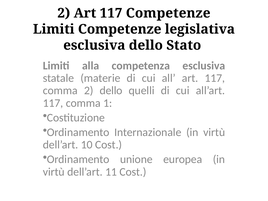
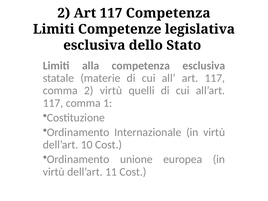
117 Competenze: Competenze -> Competenza (168, 13)
2 dello: dello -> virtù (111, 91)
